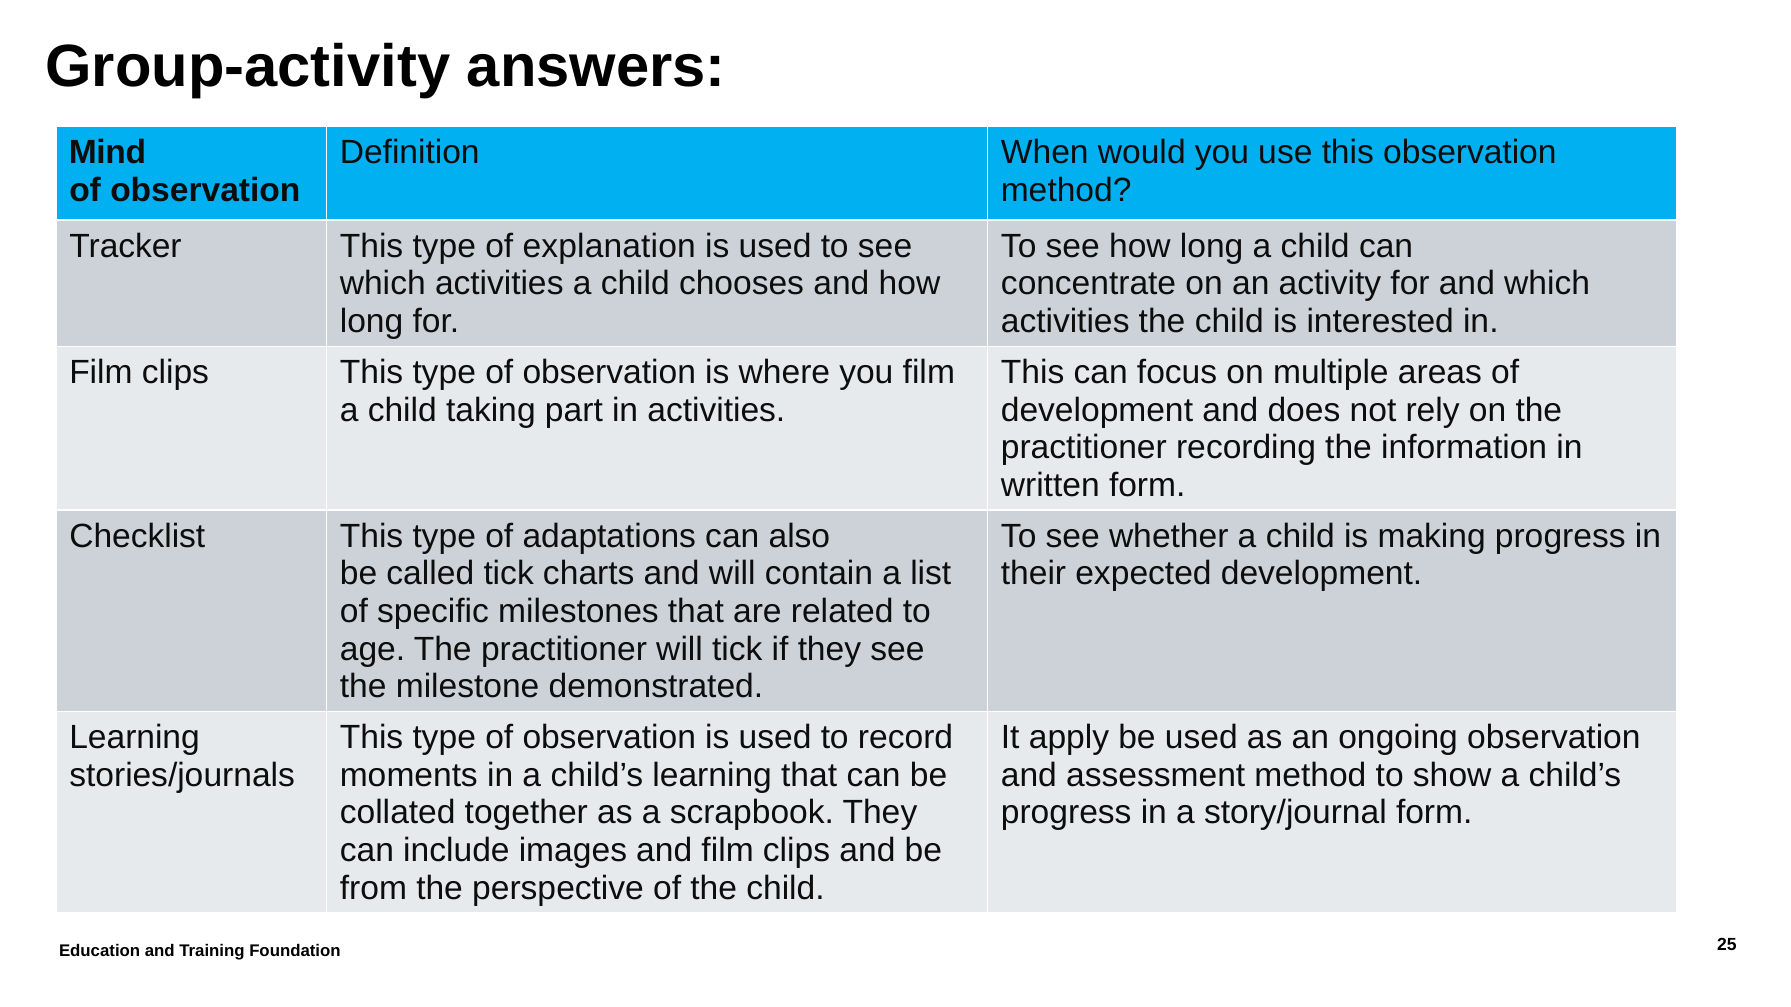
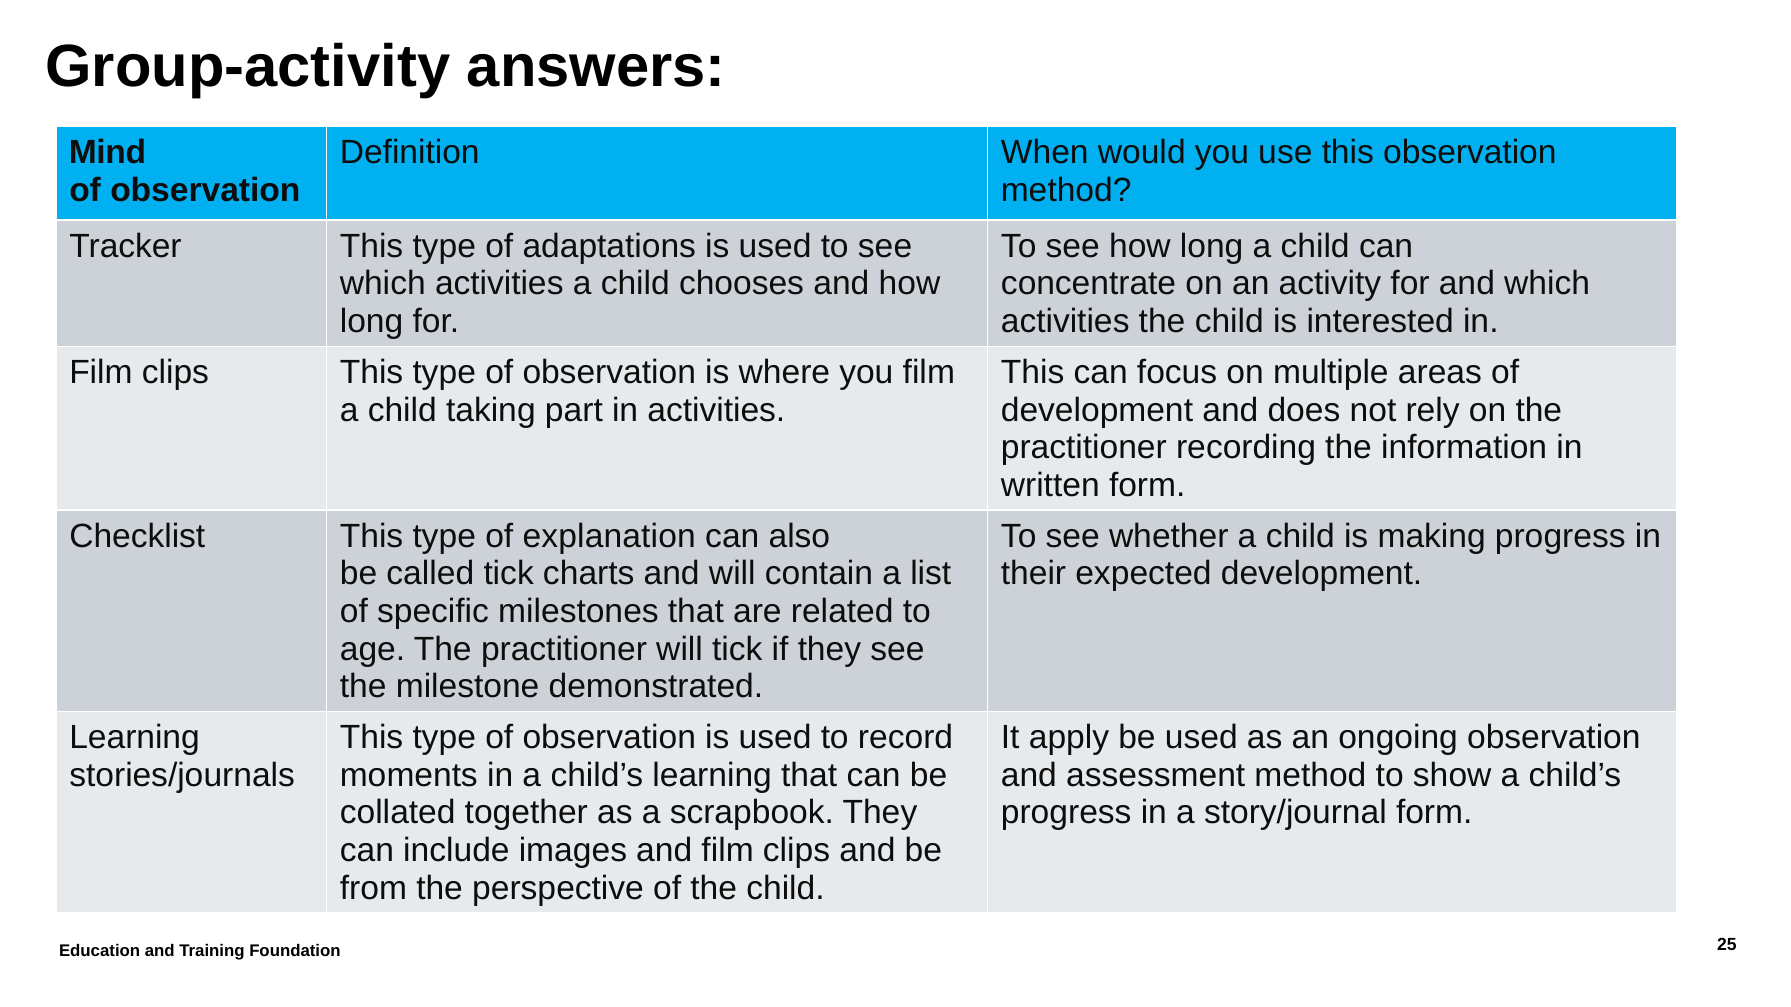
explanation: explanation -> adaptations (609, 246)
adaptations: adaptations -> explanation (609, 537)
